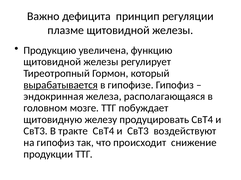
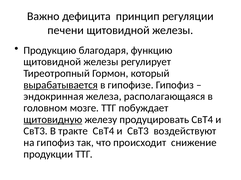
плазме: плазме -> печени (66, 30)
увеличена: увеличена -> благодаря (104, 51)
щитовидную underline: none -> present (53, 120)
